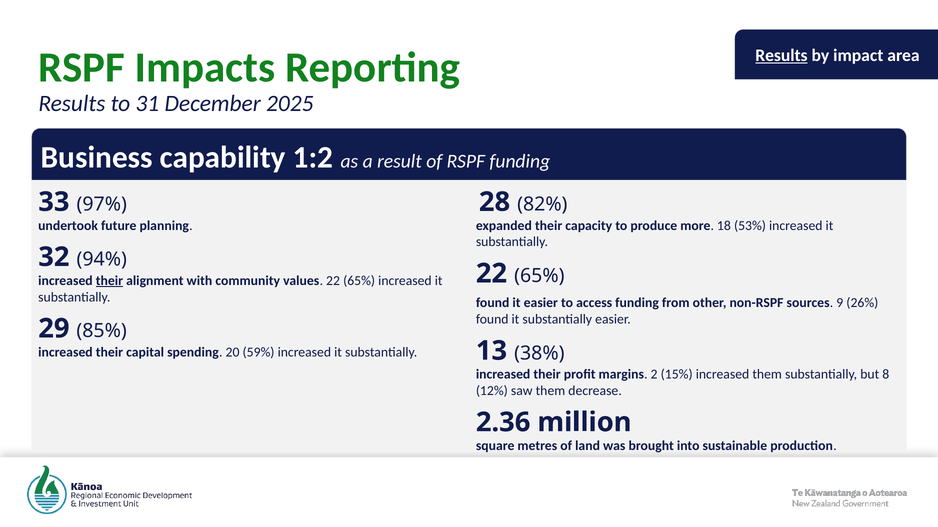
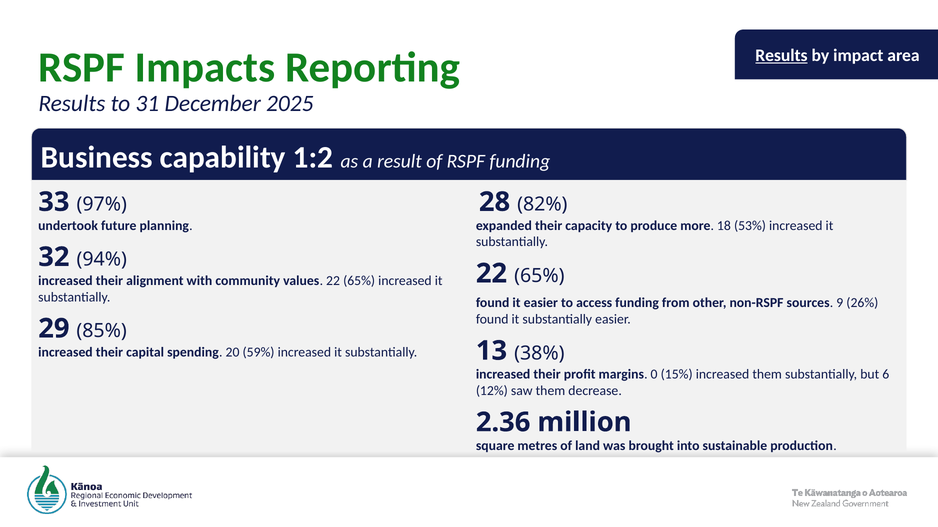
their underline: present -> none (109, 281)
2: 2 -> 0 (654, 375)
8: 8 -> 6 (886, 375)
